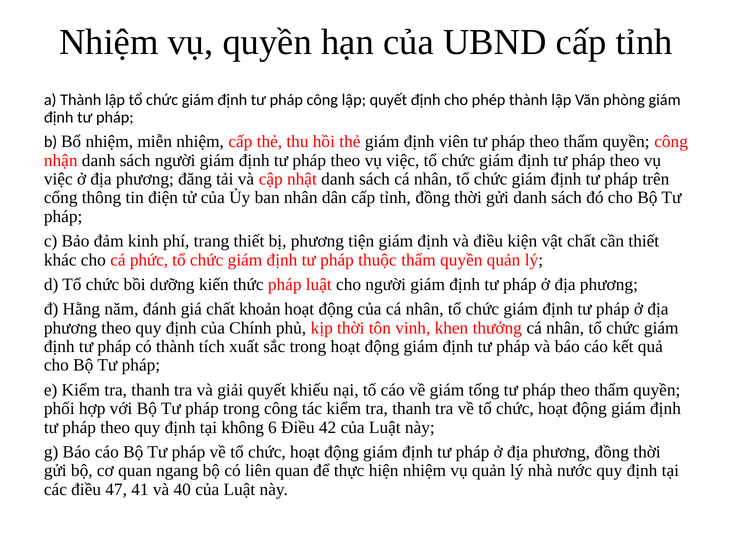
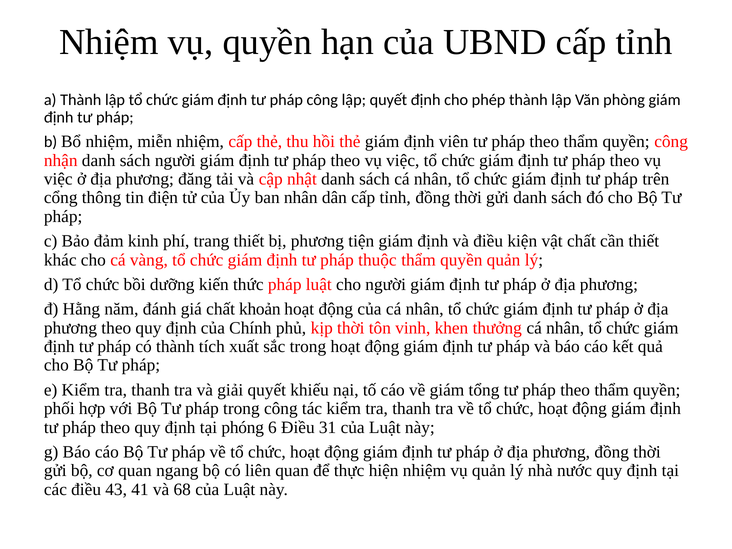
phức: phức -> vàng (149, 260)
không: không -> phóng (243, 427)
42: 42 -> 31 (328, 427)
47: 47 -> 43 (116, 489)
40: 40 -> 68 (182, 489)
